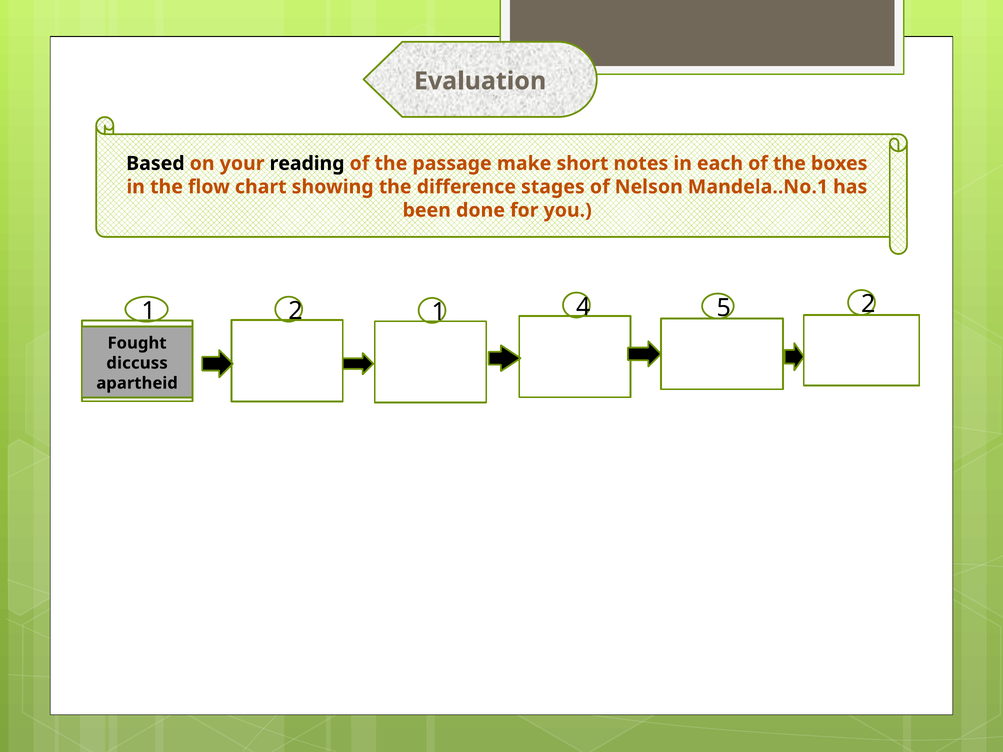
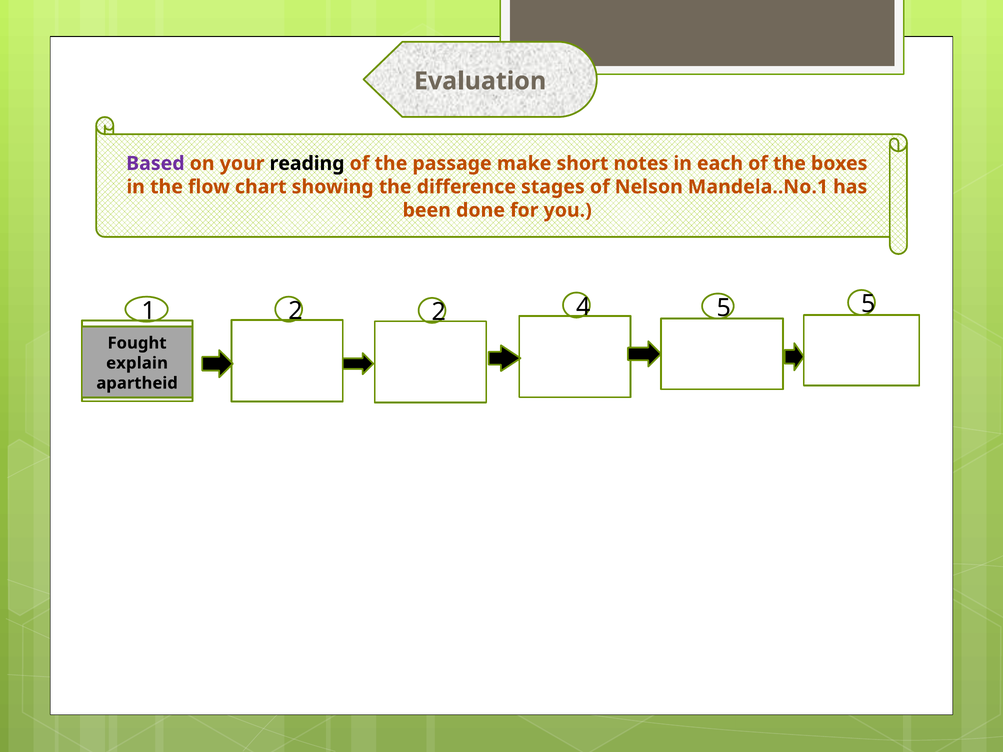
Based colour: black -> purple (155, 164)
2 1: 1 -> 2 (439, 312)
5 2: 2 -> 5 (868, 304)
diccuss: diccuss -> explain (137, 363)
